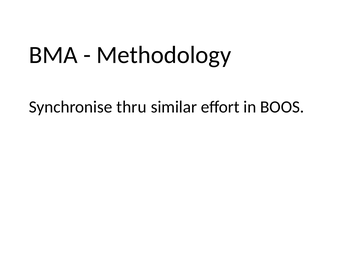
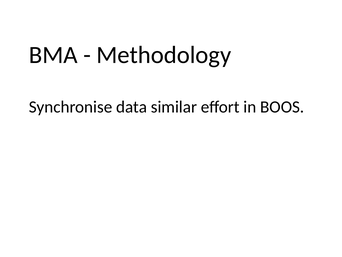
thru: thru -> data (132, 107)
